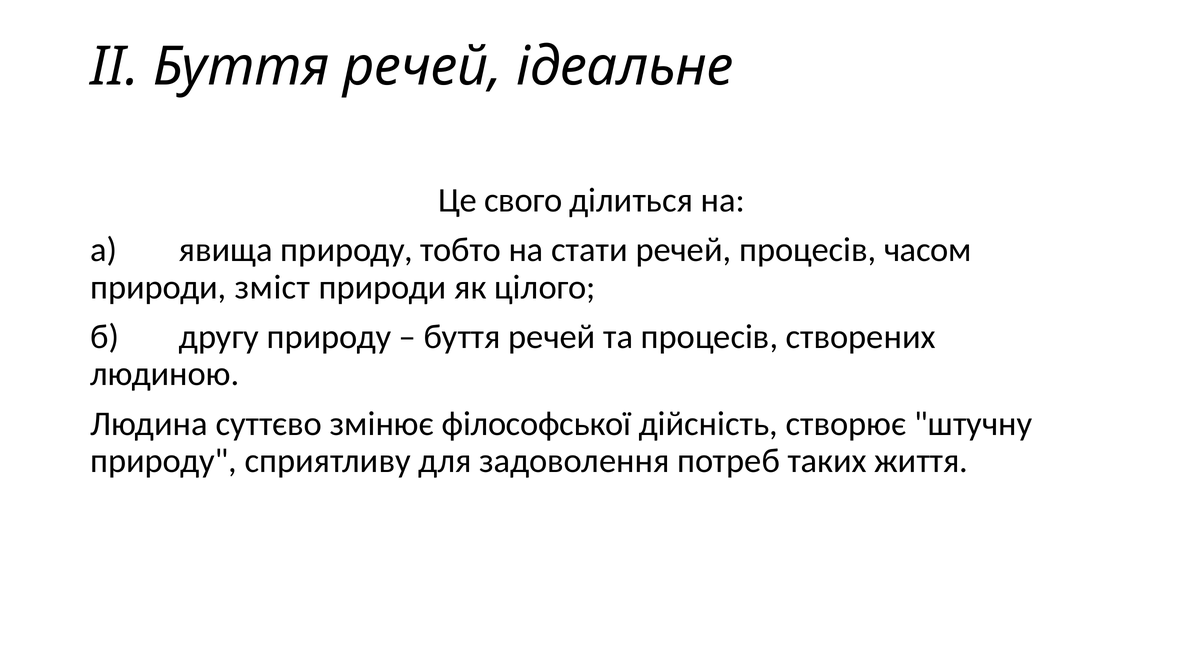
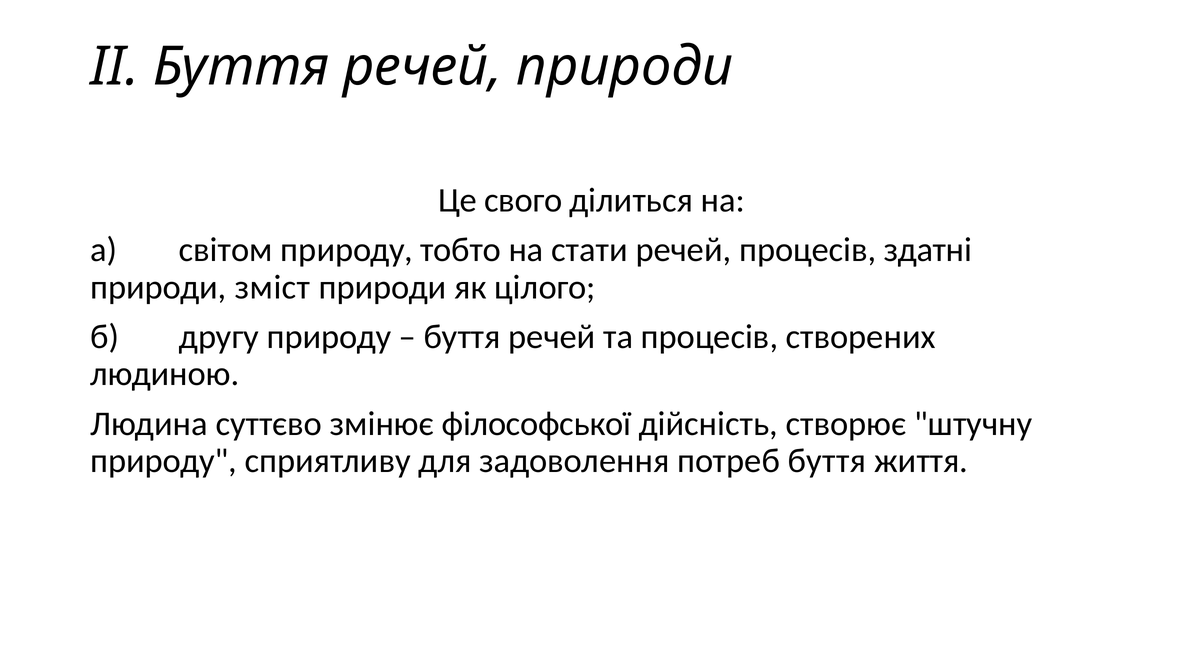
речей ідеальне: ідеальне -> природи (625, 67)
явища: явища -> світом (226, 250)
часом: часом -> здатні (928, 250)
потреб таких: таких -> буття (827, 461)
